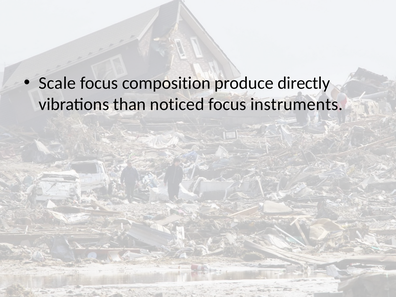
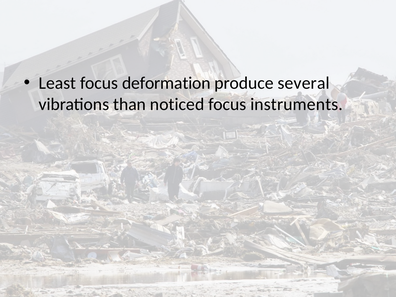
Scale: Scale -> Least (57, 83)
composition: composition -> deformation (166, 83)
directly: directly -> several (304, 83)
